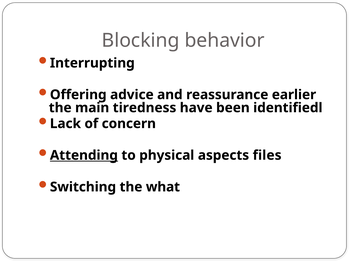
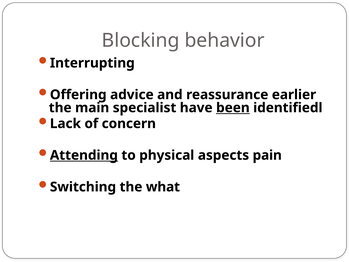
tiredness: tiredness -> specialist (145, 108)
been underline: none -> present (233, 108)
files: files -> pain (267, 155)
